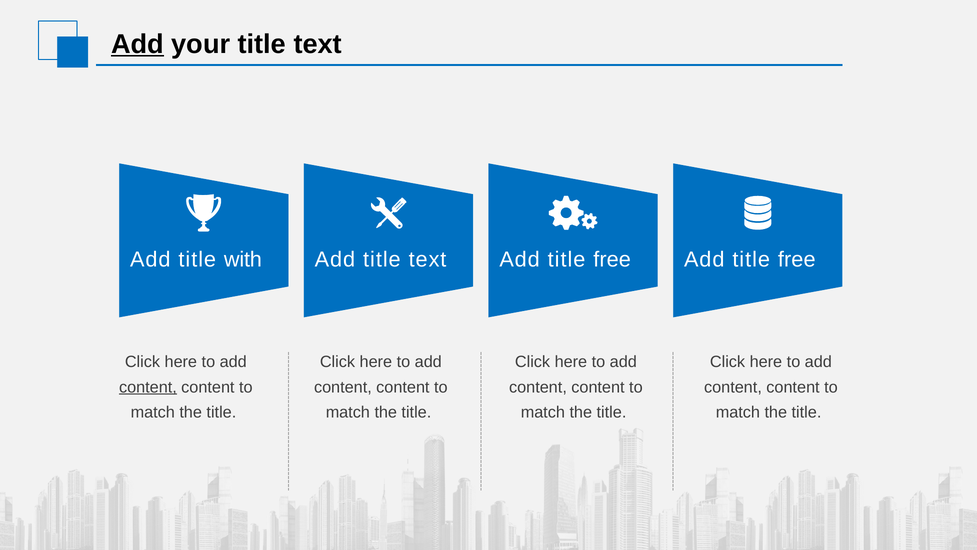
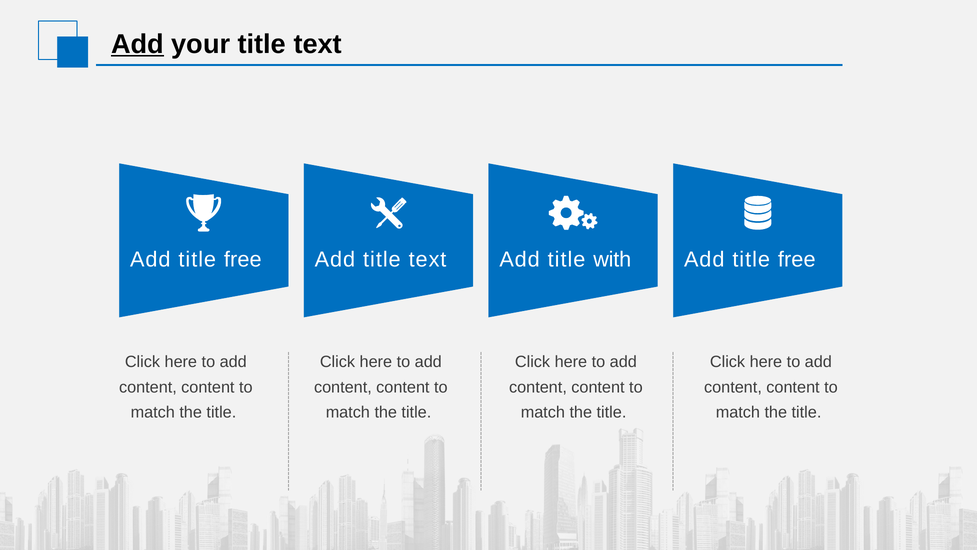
with: with -> free (243, 260)
text Add title free: free -> with (612, 260)
content underline: present -> none (148, 387)
